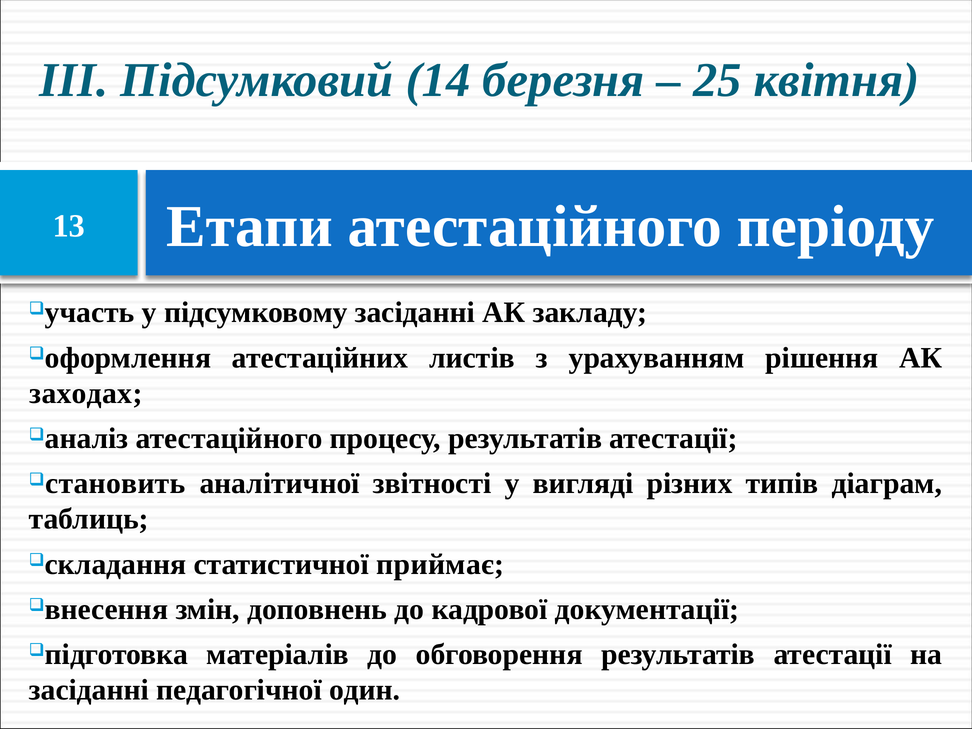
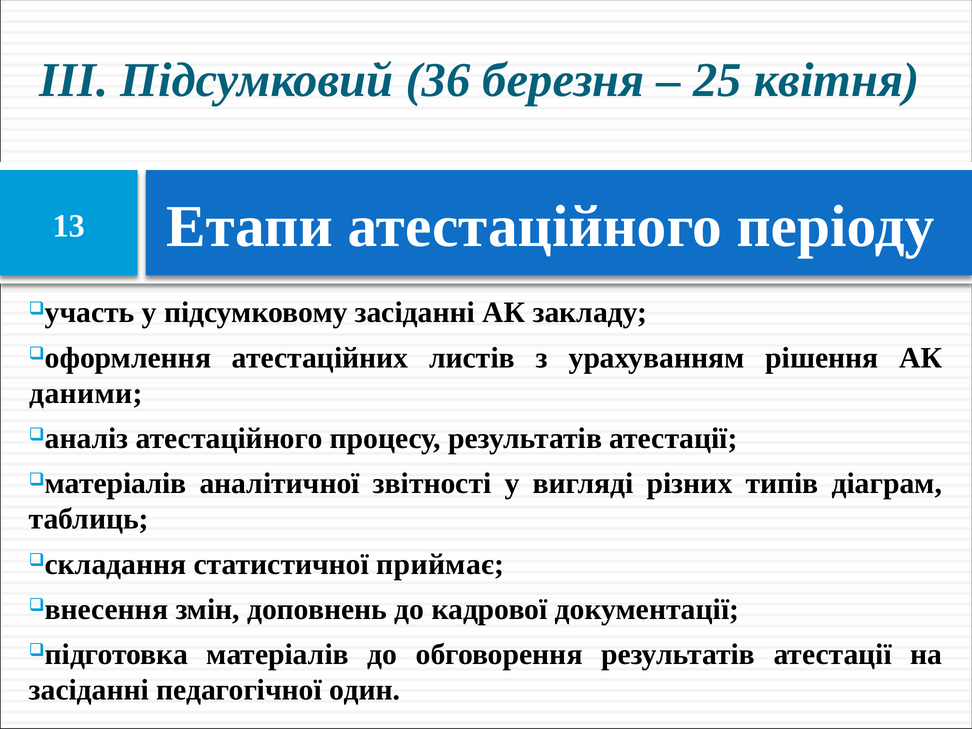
14: 14 -> 36 (438, 80)
заходах: заходах -> даними (86, 393)
становить: становить -> матеріалів (116, 484)
